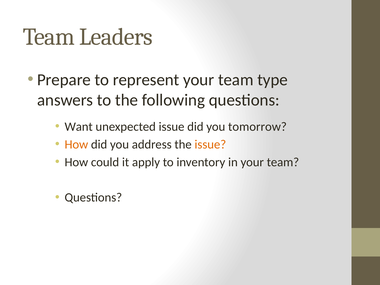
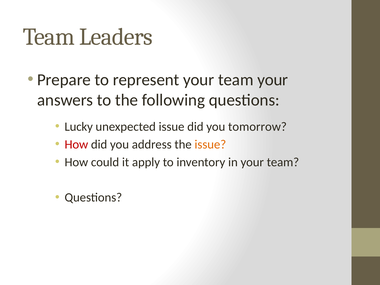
team type: type -> your (273, 80)
Want: Want -> Lucky (79, 127)
How colour: orange -> red (76, 144)
